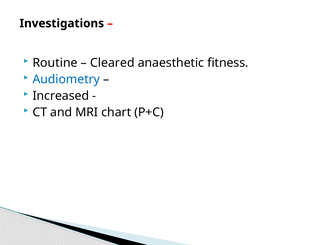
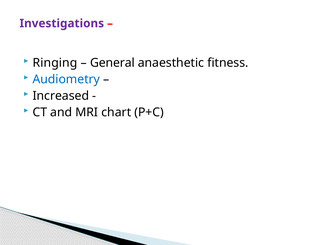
Investigations colour: black -> purple (62, 23)
Routine: Routine -> Ringing (55, 63)
Cleared: Cleared -> General (112, 63)
